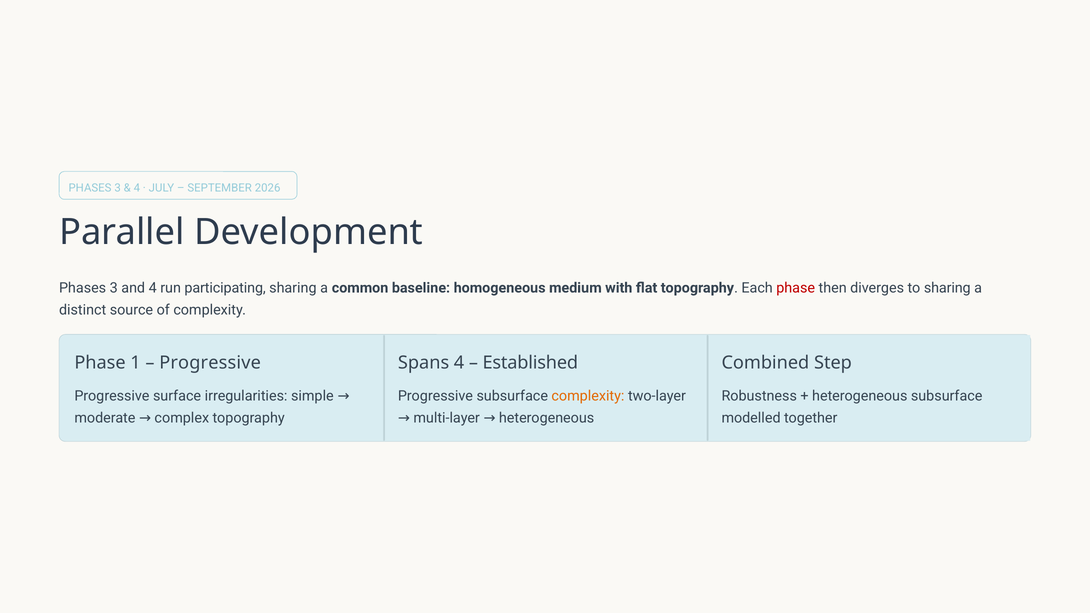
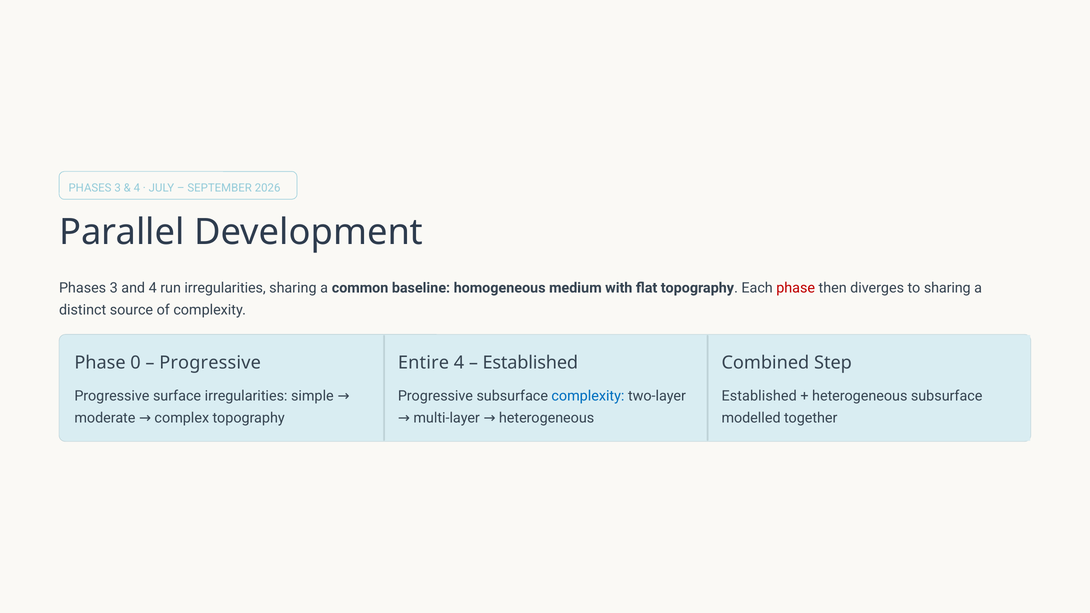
run participating: participating -> irregularities (225, 288)
1: 1 -> 0 (136, 363)
Spans: Spans -> Entire (424, 363)
complexity colour: orange -> blue (588, 396)
Robustness: Robustness -> Established (759, 396)
